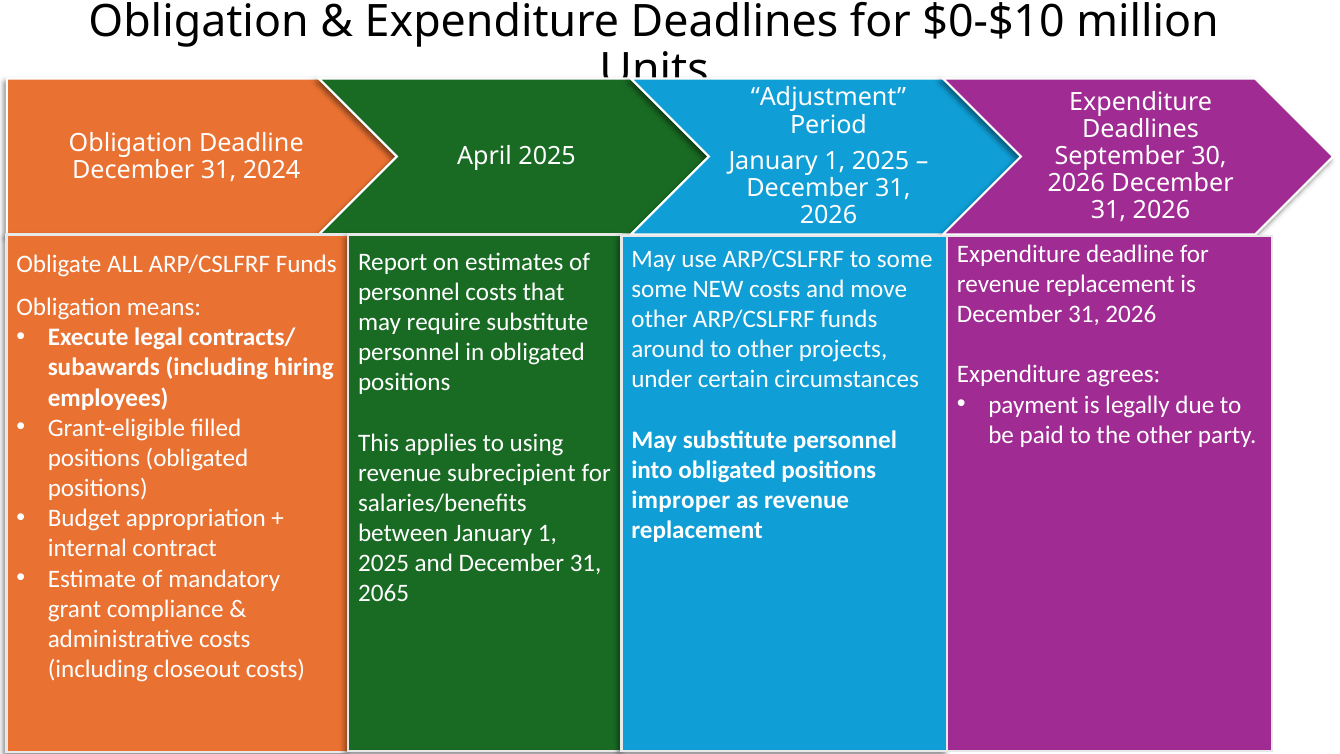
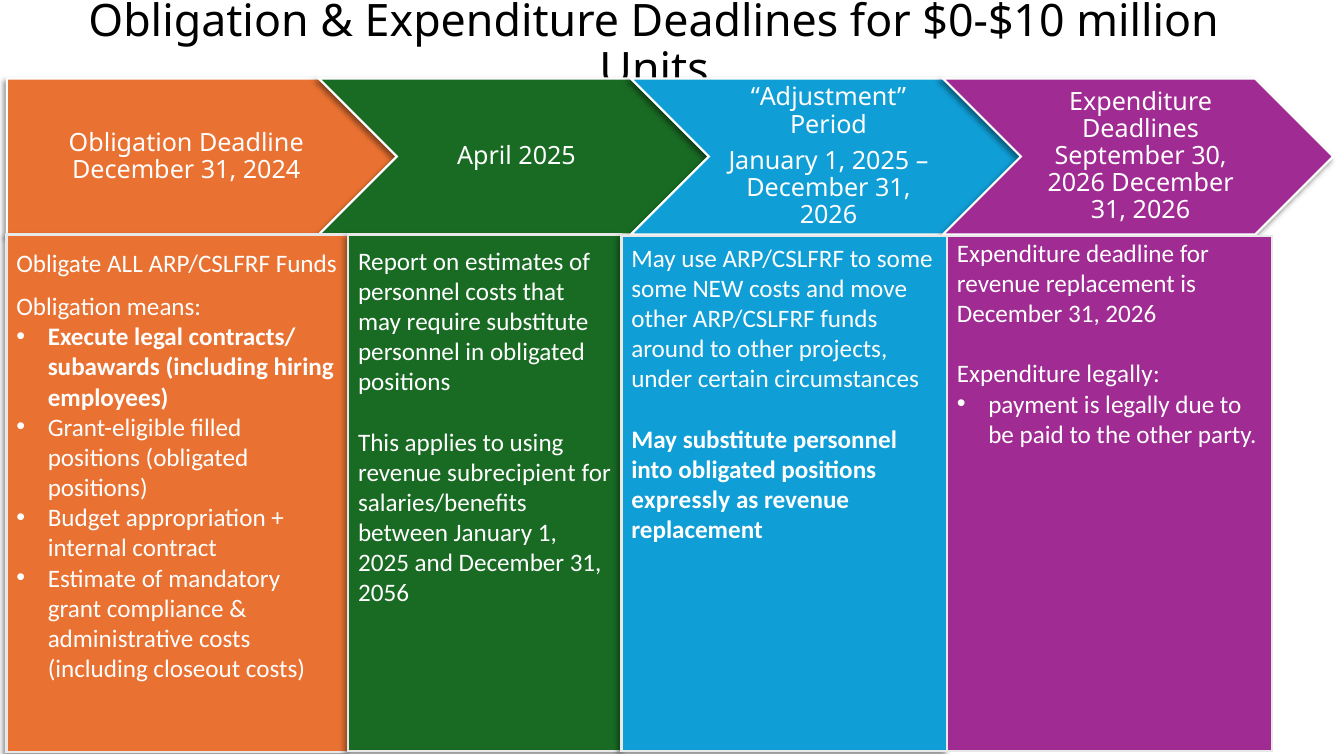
Expenditure agrees: agrees -> legally (1123, 375)
improper: improper -> expressly (681, 500)
2065: 2065 -> 2056 (384, 593)
